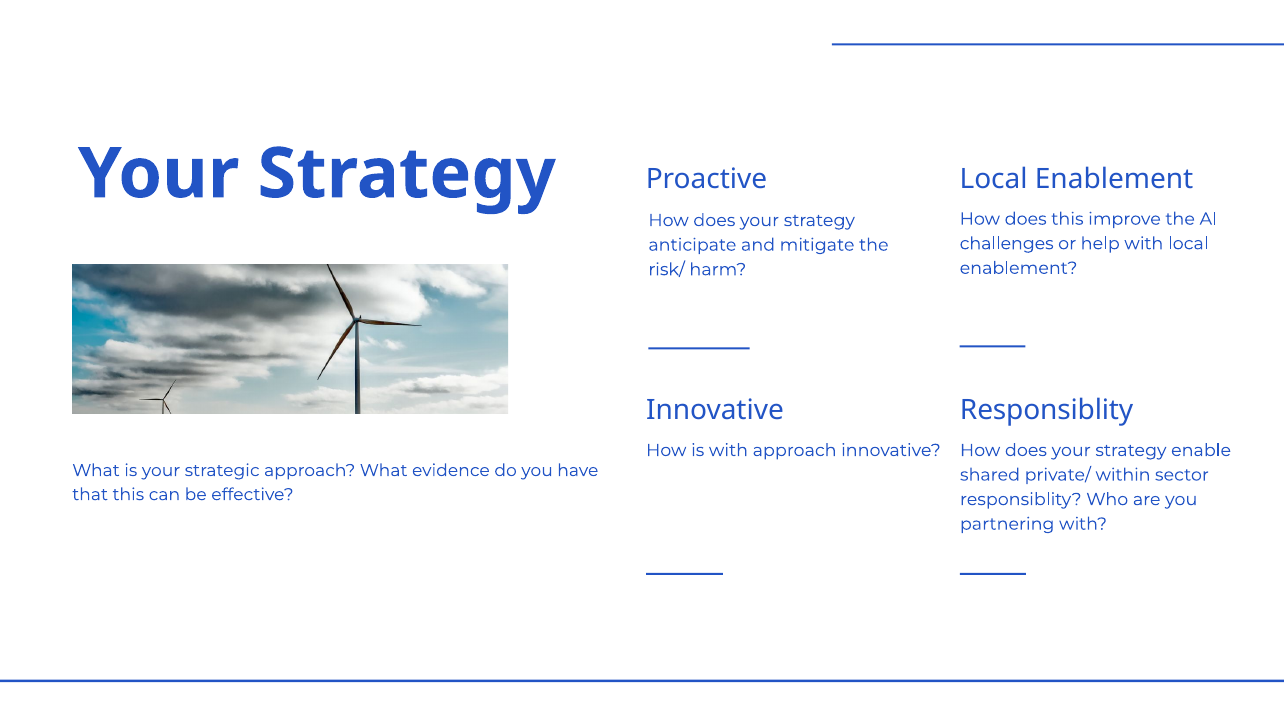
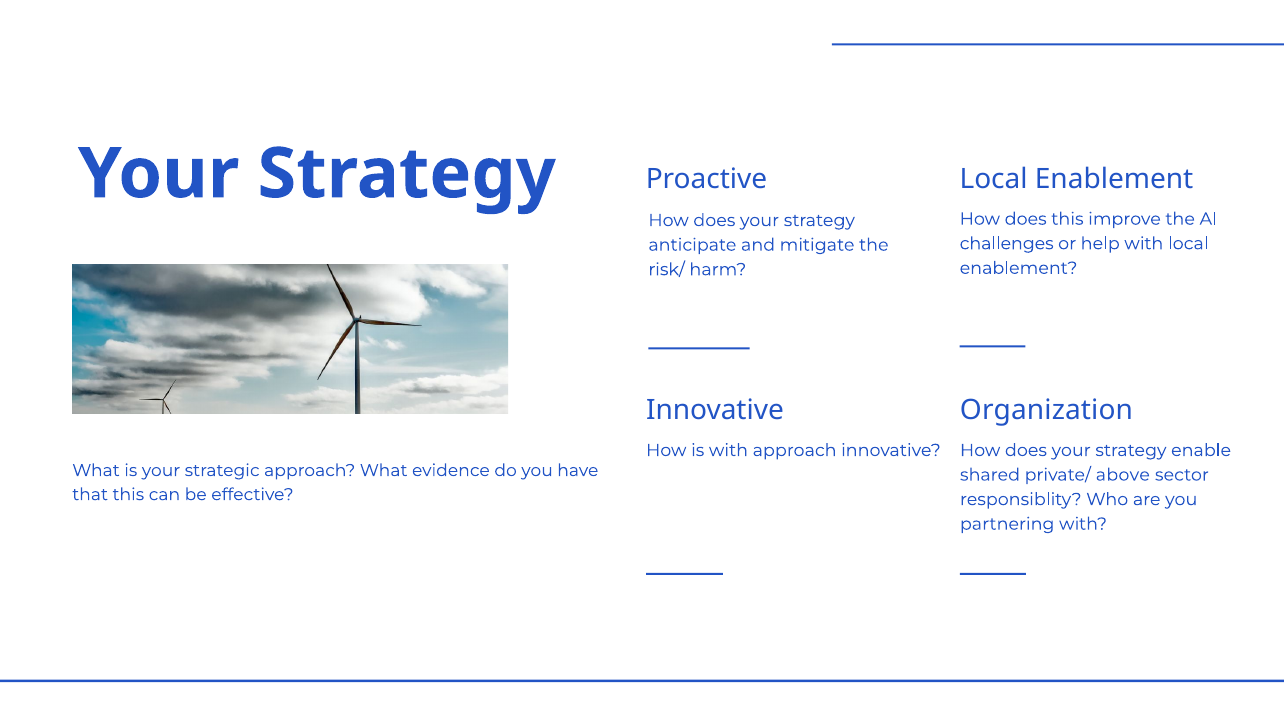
Responsiblity: Responsiblity -> Organization (1046, 411)
within: within -> above (1123, 475)
